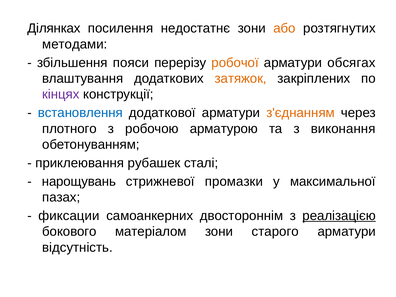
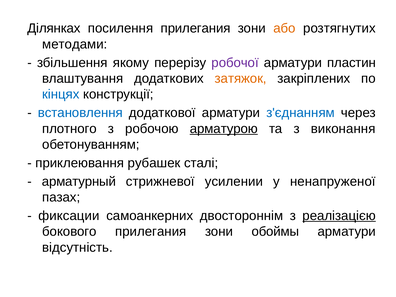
посилення недостатнє: недостатнє -> прилегания (196, 28)
пояси: пояси -> якому (131, 63)
робочої colour: orange -> purple (235, 63)
обсягах: обсягах -> пластин (352, 63)
кінцях colour: purple -> blue (61, 94)
з'єднанням colour: orange -> blue (301, 113)
арматурою underline: none -> present (224, 129)
нарощувань: нарощувань -> арматурный (79, 181)
промазки: промазки -> усилении (234, 181)
максимальної: максимальної -> ненапруженої (333, 181)
бокового матеріалом: матеріалом -> прилегания (151, 232)
старого: старого -> обоймы (275, 232)
